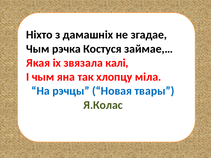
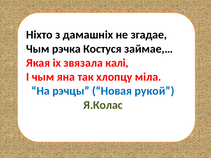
твары: твары -> рукой (154, 91)
